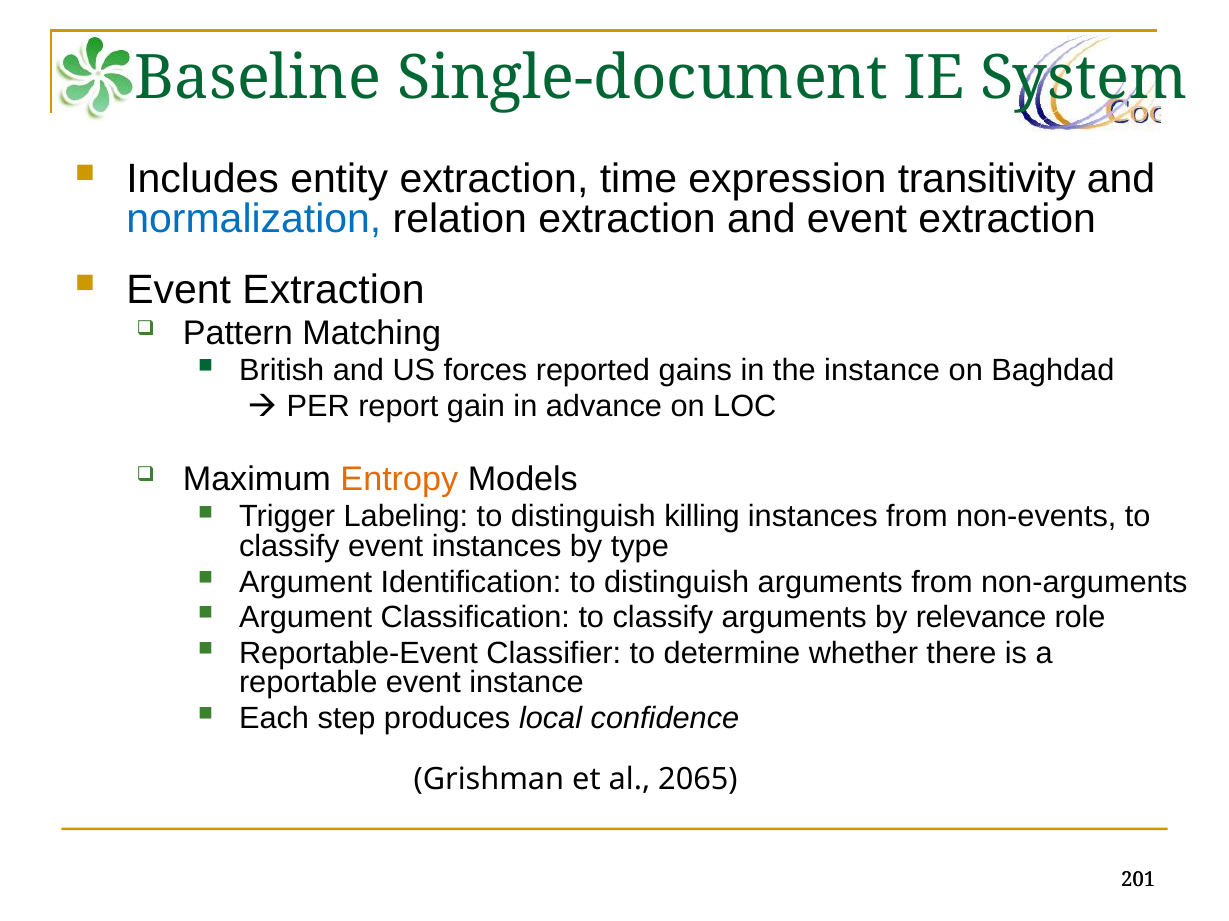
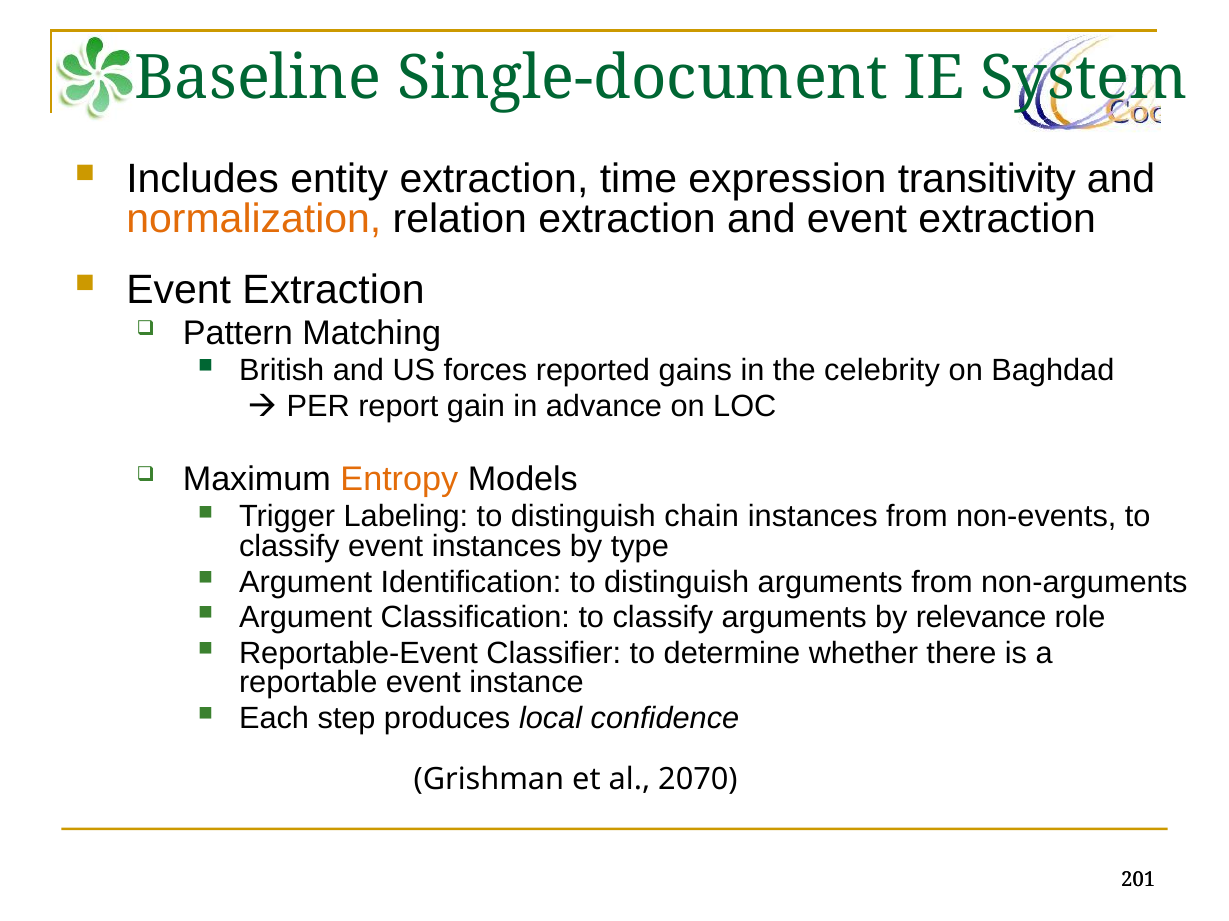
normalization colour: blue -> orange (254, 219)
the instance: instance -> celebrity (882, 371)
killing: killing -> chain (702, 517)
2065: 2065 -> 2070 (698, 780)
